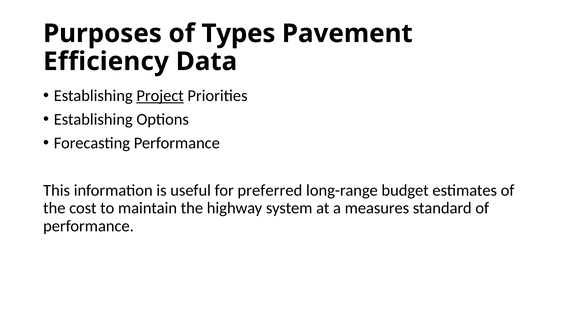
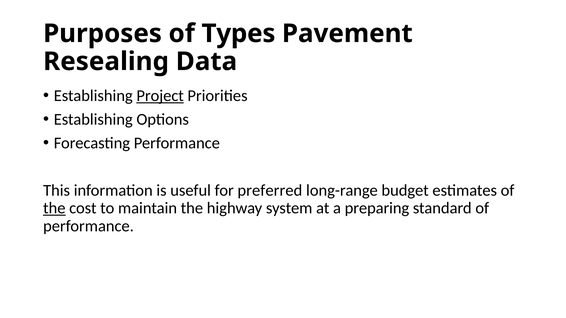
Efficiency: Efficiency -> Resealing (106, 62)
the underline: none -> present (54, 208)
measures: measures -> preparing (377, 208)
